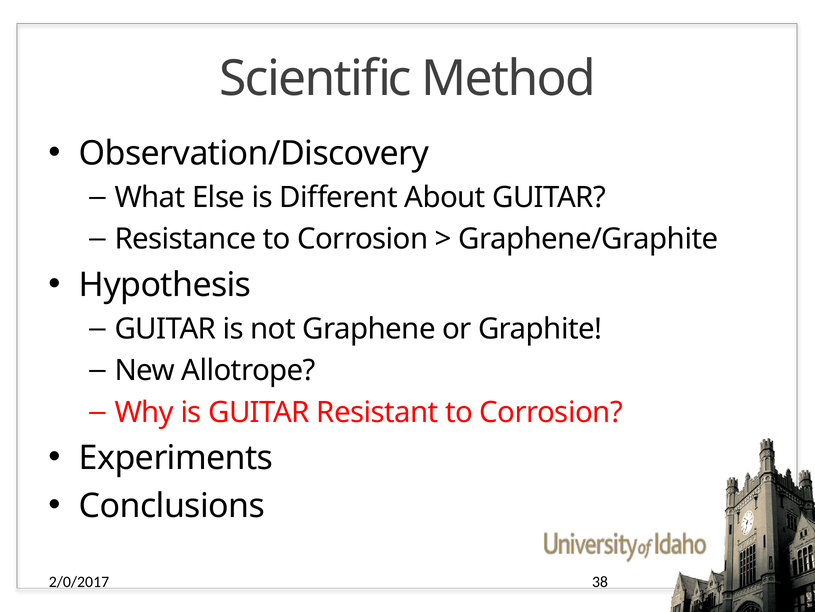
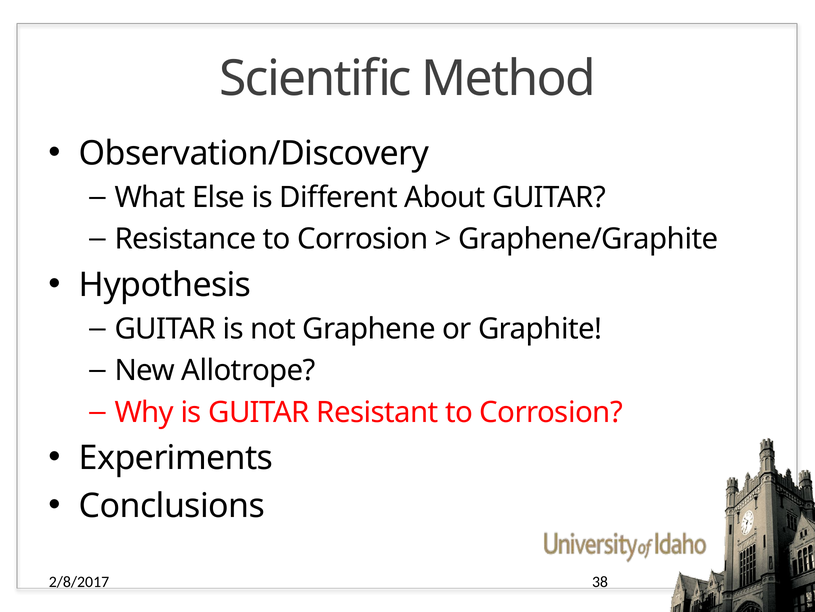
2/0/2017: 2/0/2017 -> 2/8/2017 (79, 581)
